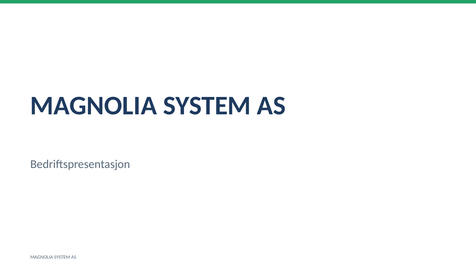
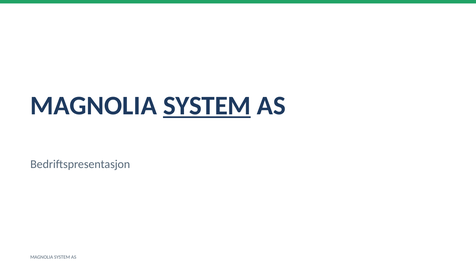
SYSTEM underline: none -> present (207, 106)
